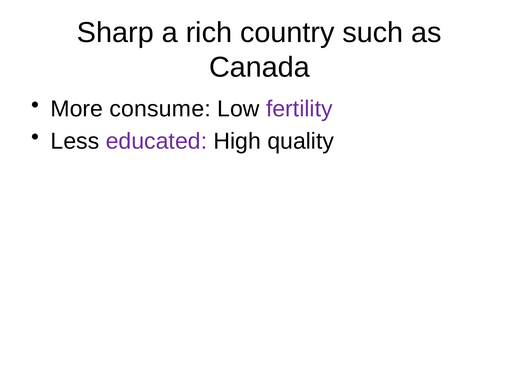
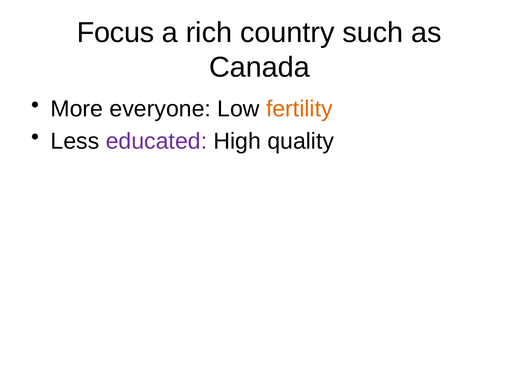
Sharp: Sharp -> Focus (116, 33)
consume: consume -> everyone (160, 109)
fertility colour: purple -> orange (299, 109)
